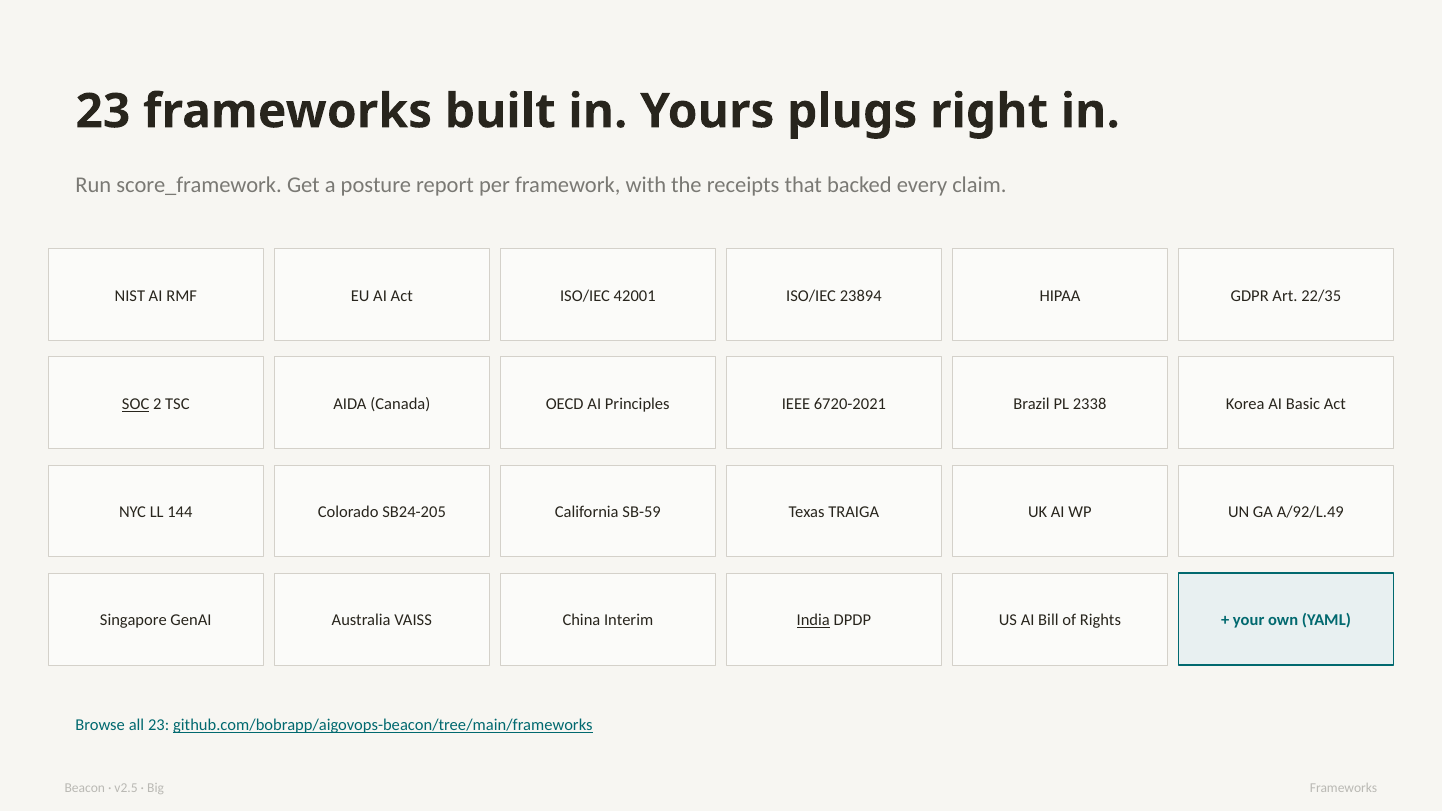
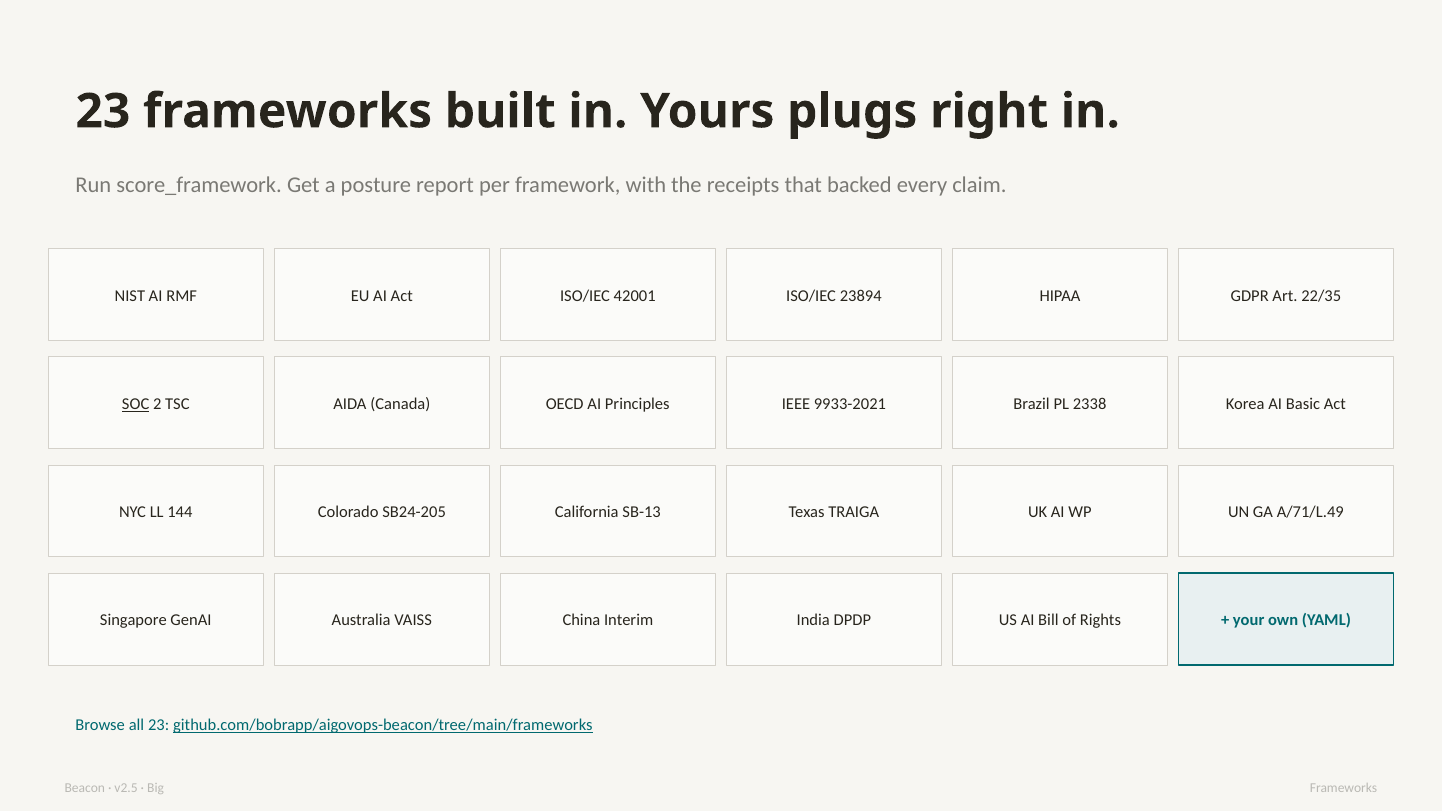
6720-2021: 6720-2021 -> 9933-2021 (850, 404)
SB-59: SB-59 -> SB-13 (642, 512)
A/92/L.49: A/92/L.49 -> A/71/L.49 (1310, 512)
India underline: present -> none (813, 620)
